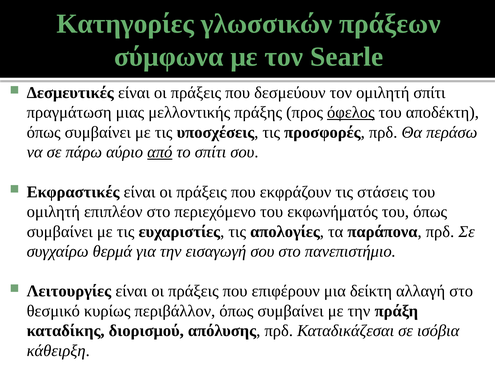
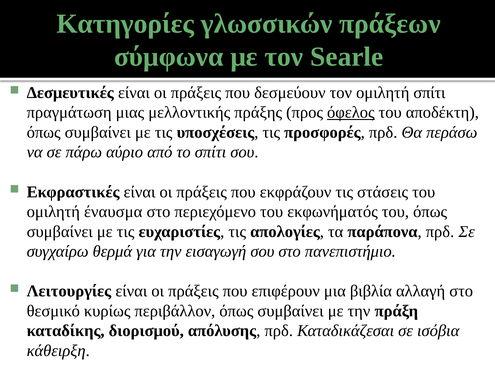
από underline: present -> none (160, 152)
επιπλέον: επιπλέον -> έναυσμα (113, 211)
δείκτη: δείκτη -> βιβλία (371, 291)
